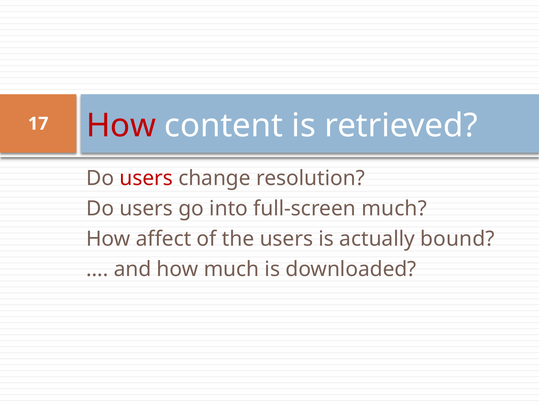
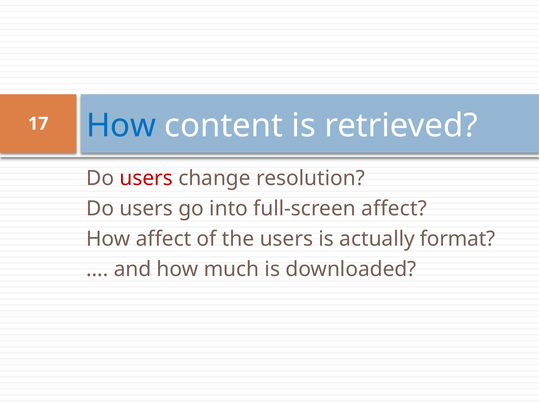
How colour: red -> blue (121, 126)
full-screen much: much -> affect (394, 209)
bound: bound -> format (458, 239)
